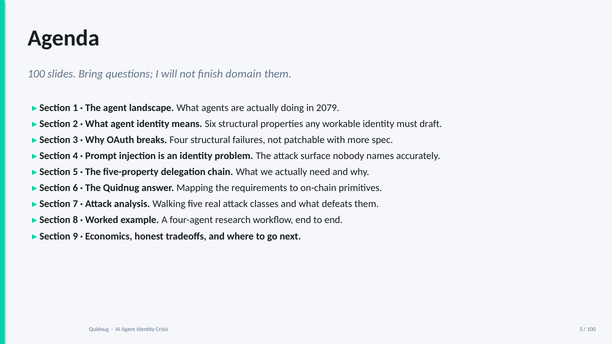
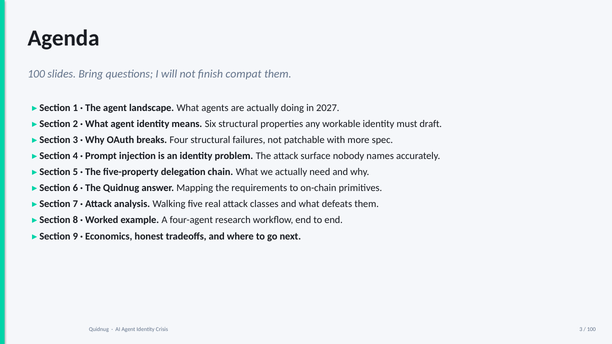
domain: domain -> compat (244, 74)
2079: 2079 -> 2027 (328, 108)
